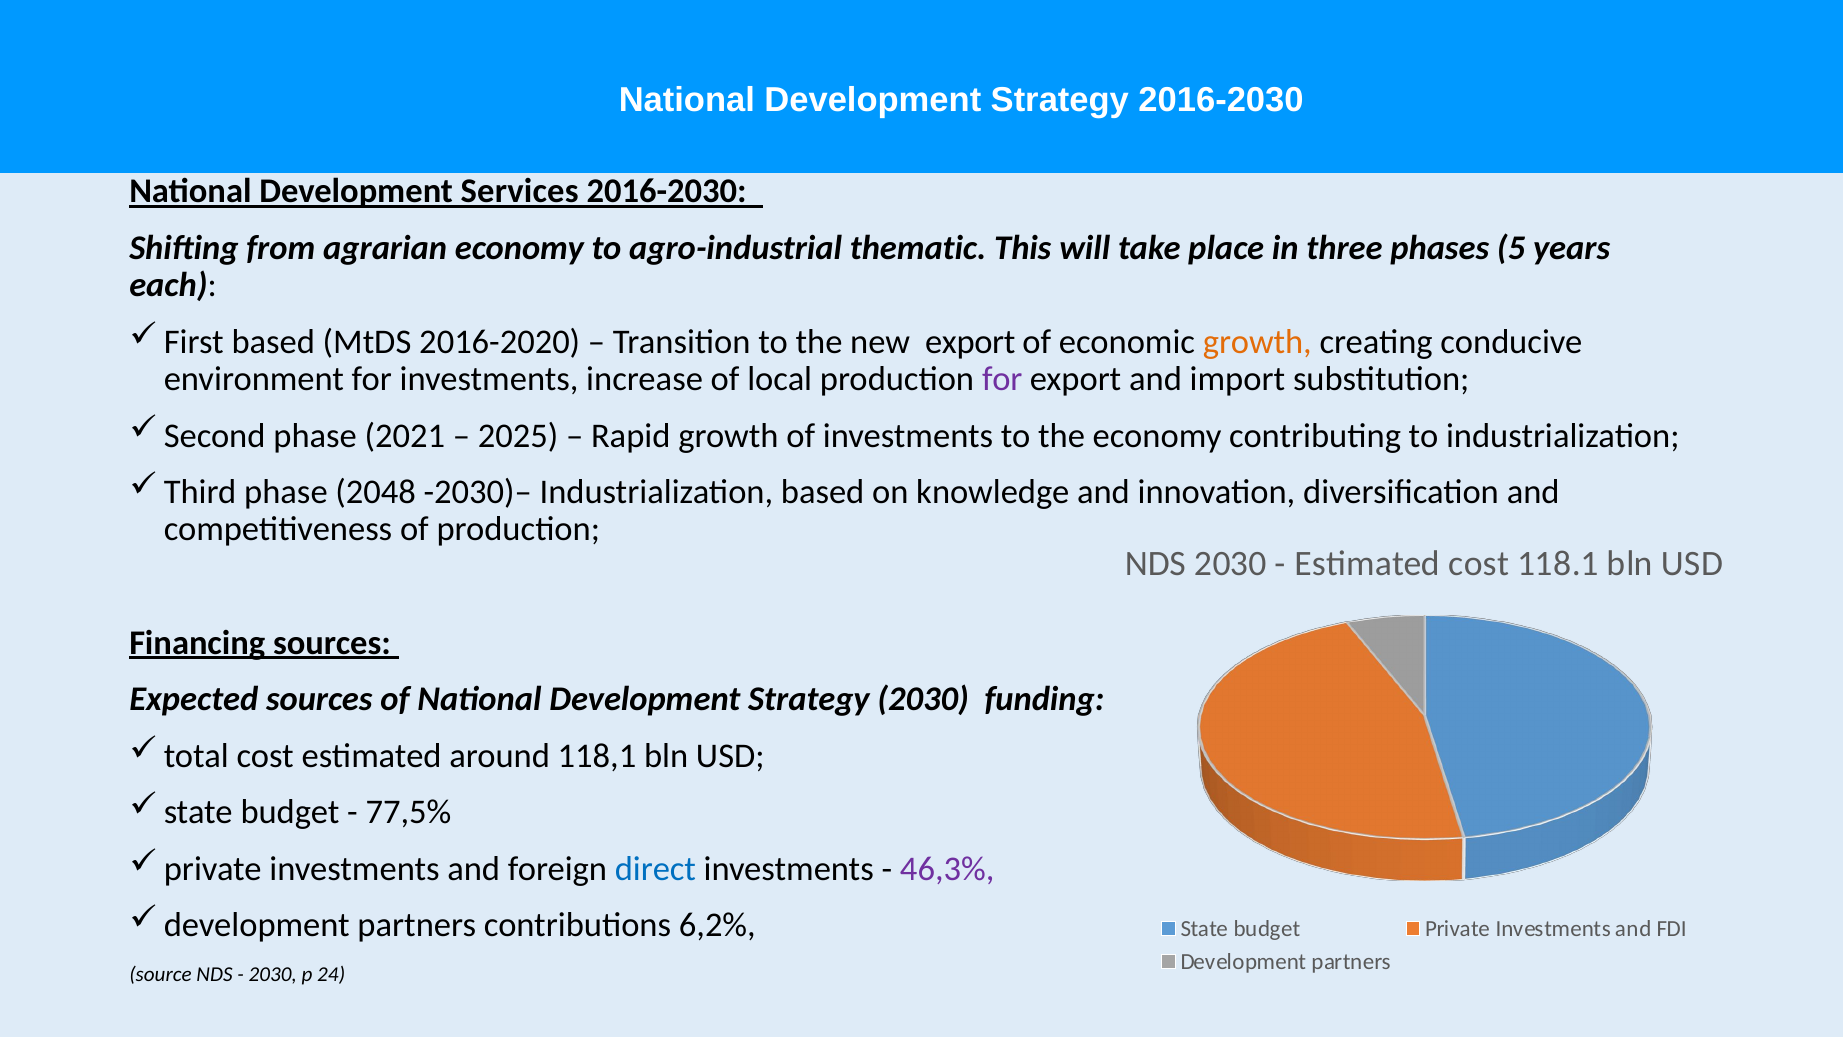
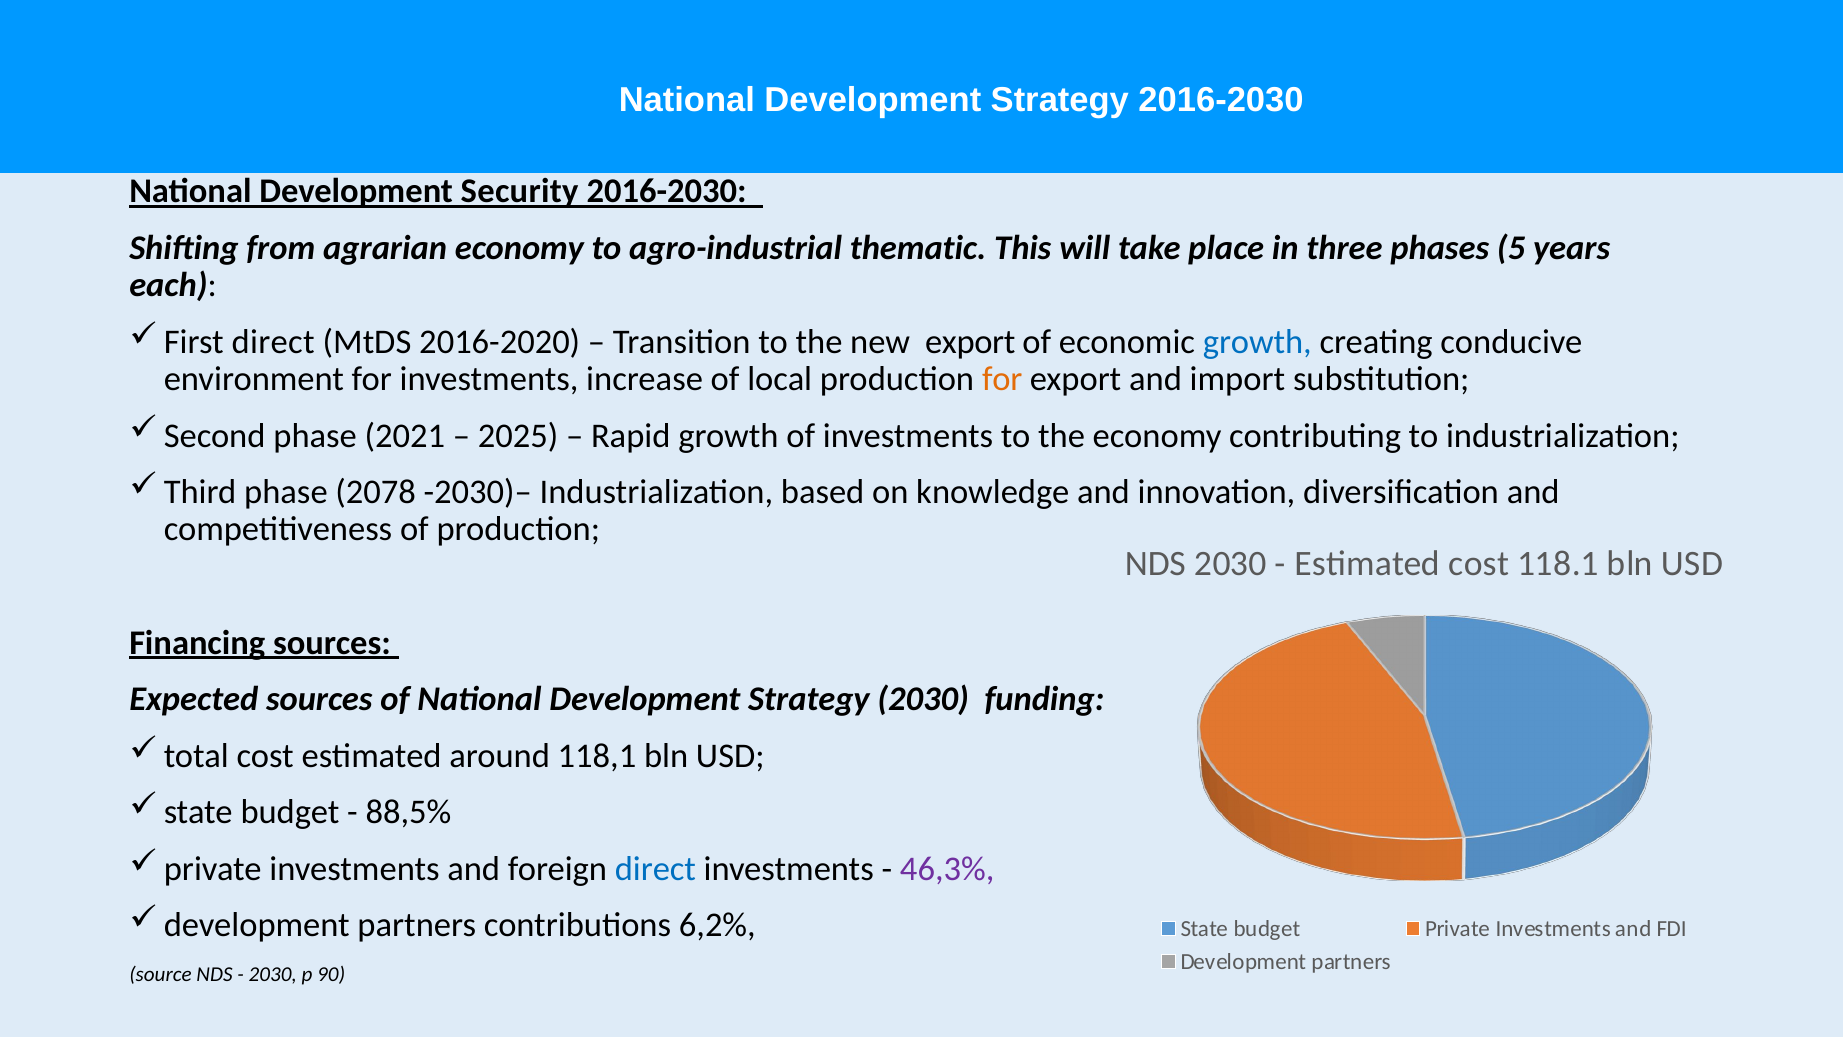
Services: Services -> Security (520, 191)
based: based -> direct (273, 342)
growth colour: orange -> blue (1257, 342)
for colour: purple -> orange (1002, 379)
2048: 2048 -> 2078 (376, 492)
77,5%: 77,5% -> 88,5% (408, 812)
24: 24 -> 90 (331, 975)
